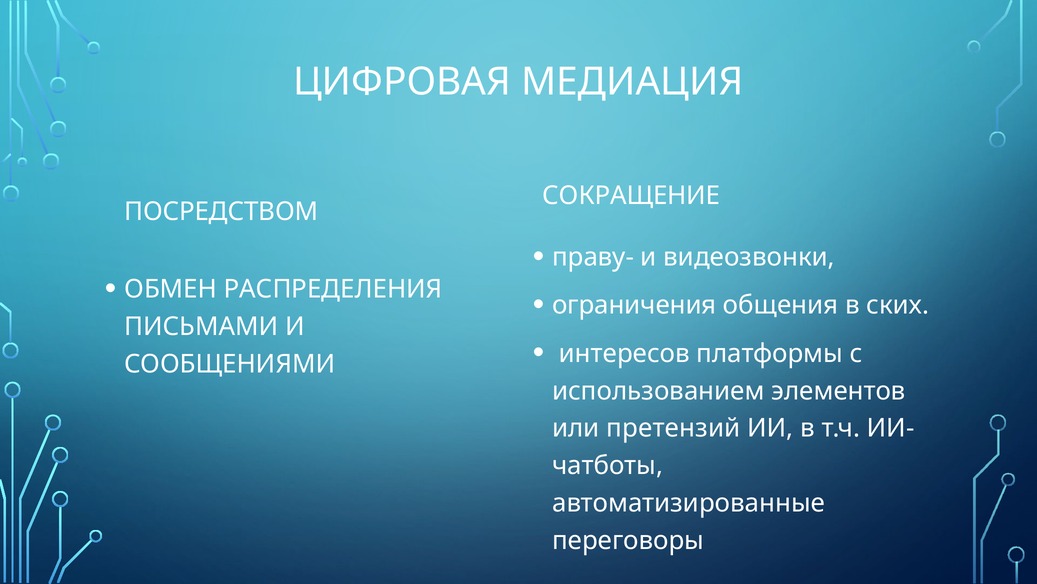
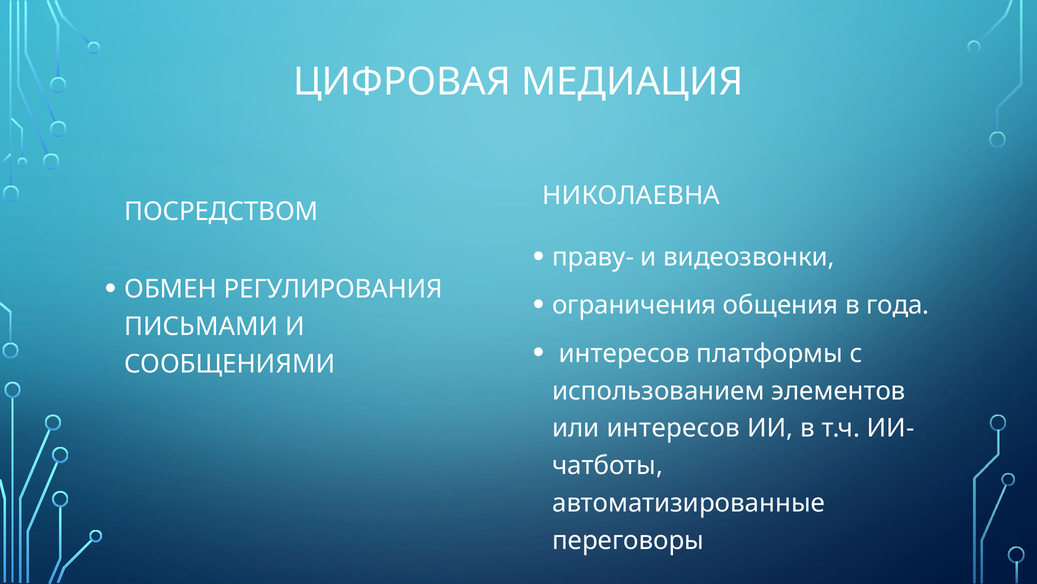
СОКРАЩЕНИЕ: СОКРАЩЕНИЕ -> НИКОЛАЕВНА (631, 195)
РАСПРЕДЕЛЕНИЯ: РАСПРЕДЕЛЕНИЯ -> РЕГУЛИРОВАНИЯ (333, 289)
ских: ских -> года (898, 305)
или претензий: претензий -> интересов (673, 428)
